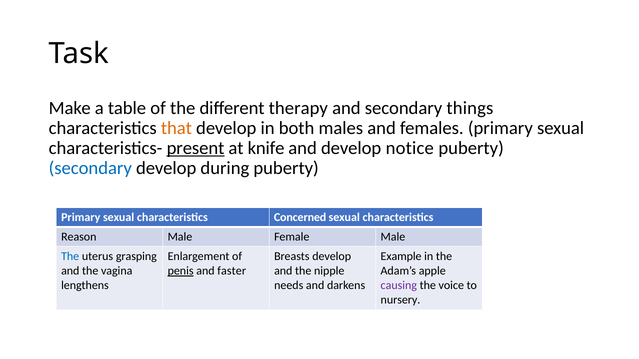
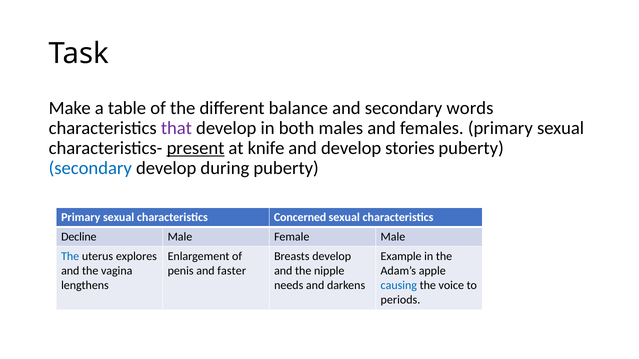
therapy: therapy -> balance (298, 108)
things: things -> words (470, 108)
that colour: orange -> purple (176, 128)
notice: notice -> stories (410, 148)
Reason: Reason -> Decline (79, 237)
grasping: grasping -> explores (136, 257)
penis underline: present -> none (181, 271)
causing colour: purple -> blue (399, 286)
nursery: nursery -> periods (400, 300)
